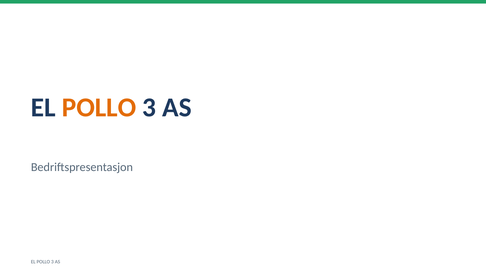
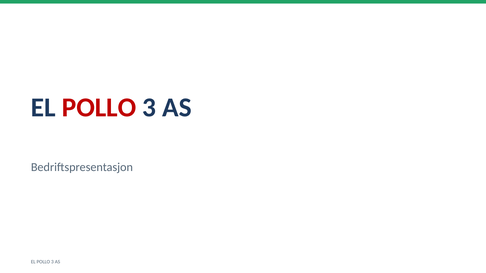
POLLO colour: orange -> red (99, 108)
